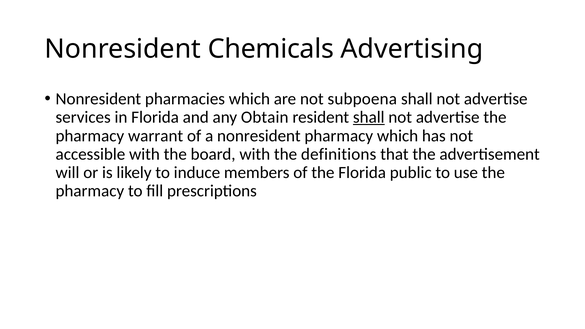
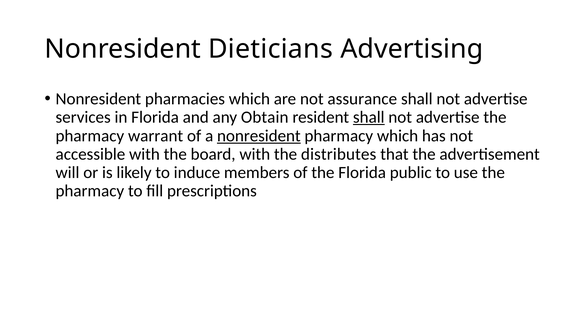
Chemicals: Chemicals -> Dieticians (271, 49)
subpoena: subpoena -> assurance (362, 99)
nonresident underline: none -> present (259, 136)
definitions: definitions -> distributes (339, 154)
